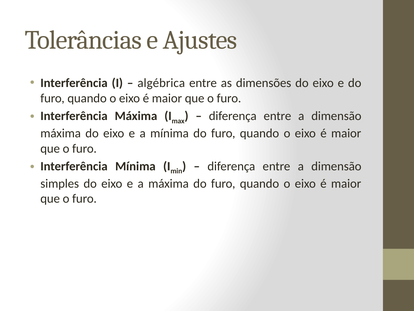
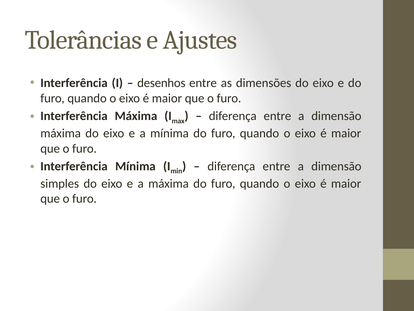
algébrica: algébrica -> desenhos (161, 83)
